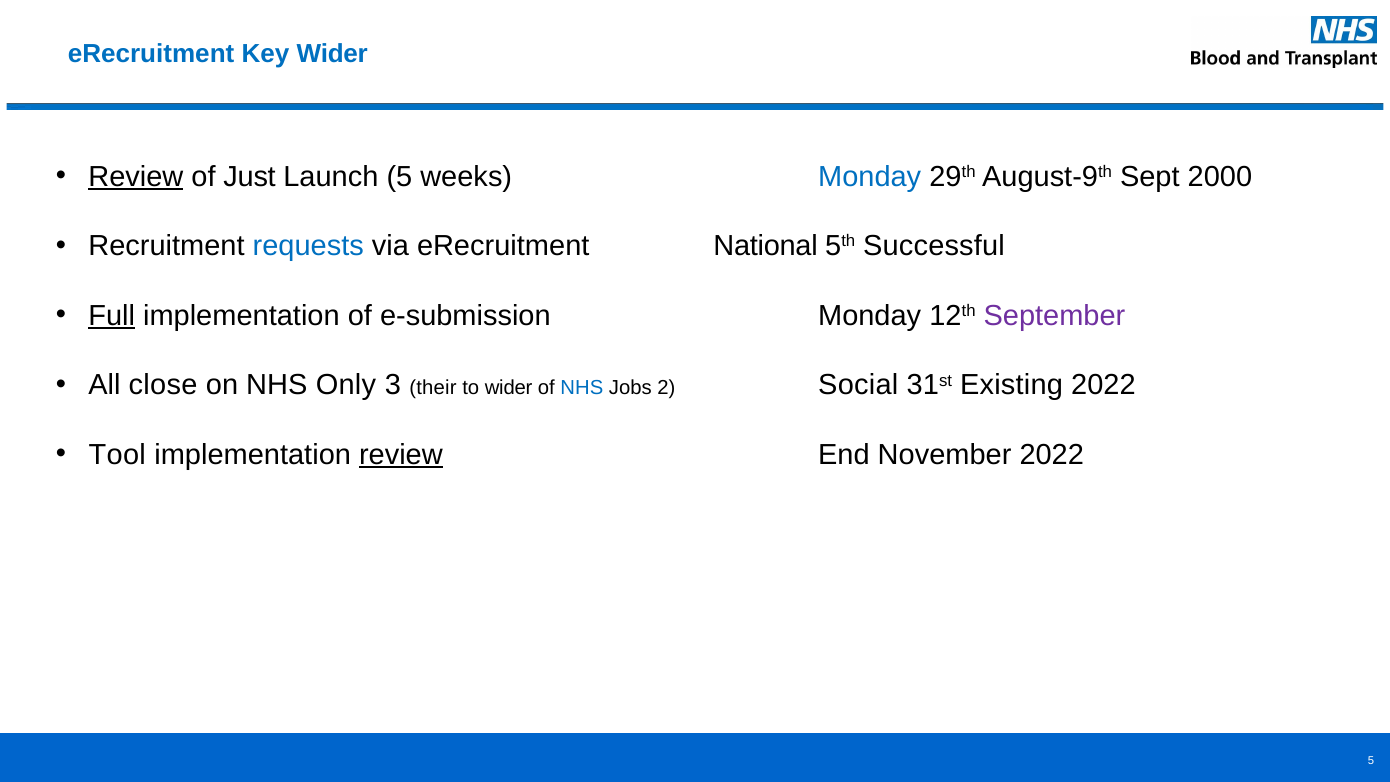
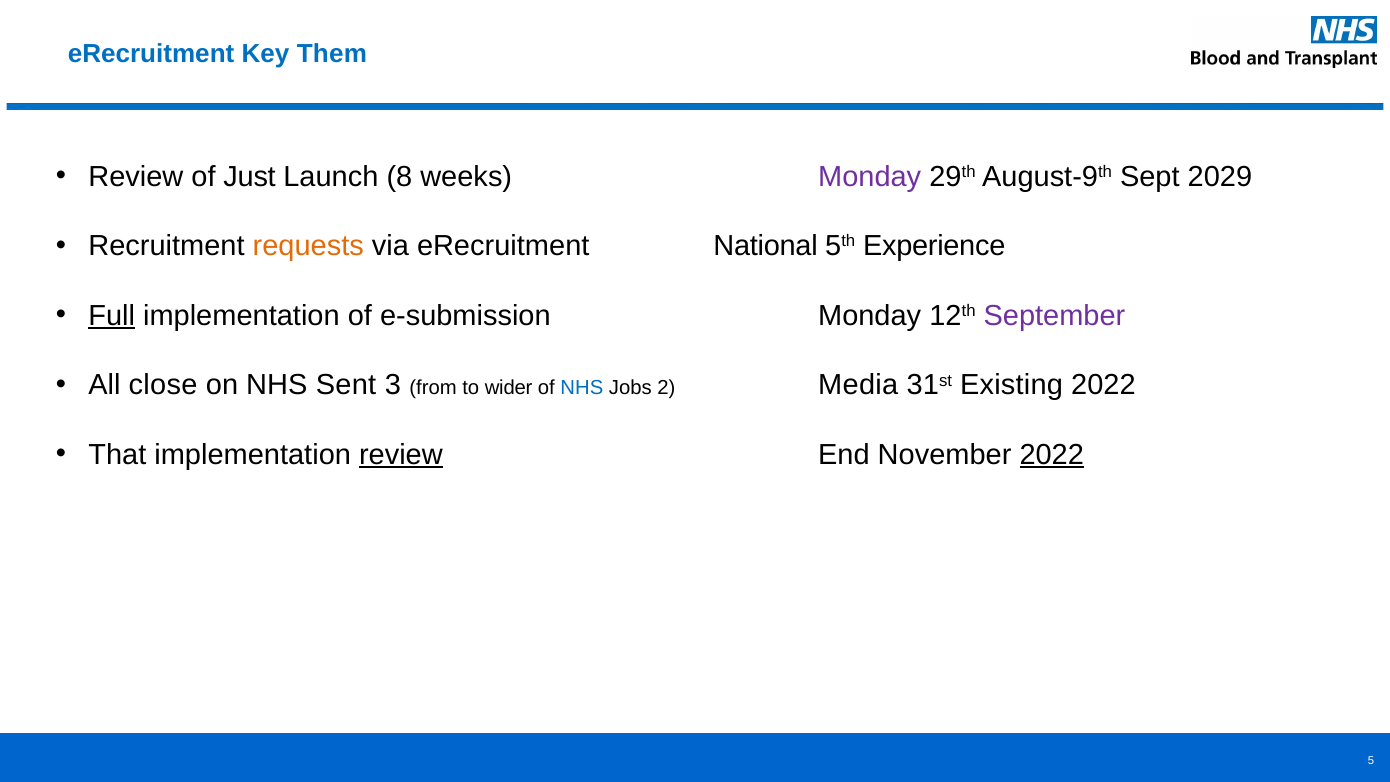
Key Wider: Wider -> Them (332, 54)
Review underline: present -> none (136, 177)
Launch 5: 5 -> 8 (399, 177)
Monday colour: blue -> purple (870, 177)
2000: 2000 -> 2029 (1220, 177)
requests colour: blue -> orange (308, 246)
Successful: Successful -> Experience (934, 246)
Only: Only -> Sent (346, 385)
their: their -> from (433, 388)
Social: Social -> Media (858, 385)
Tool: Tool -> That (117, 455)
2022 underline: none -> present (1052, 455)
